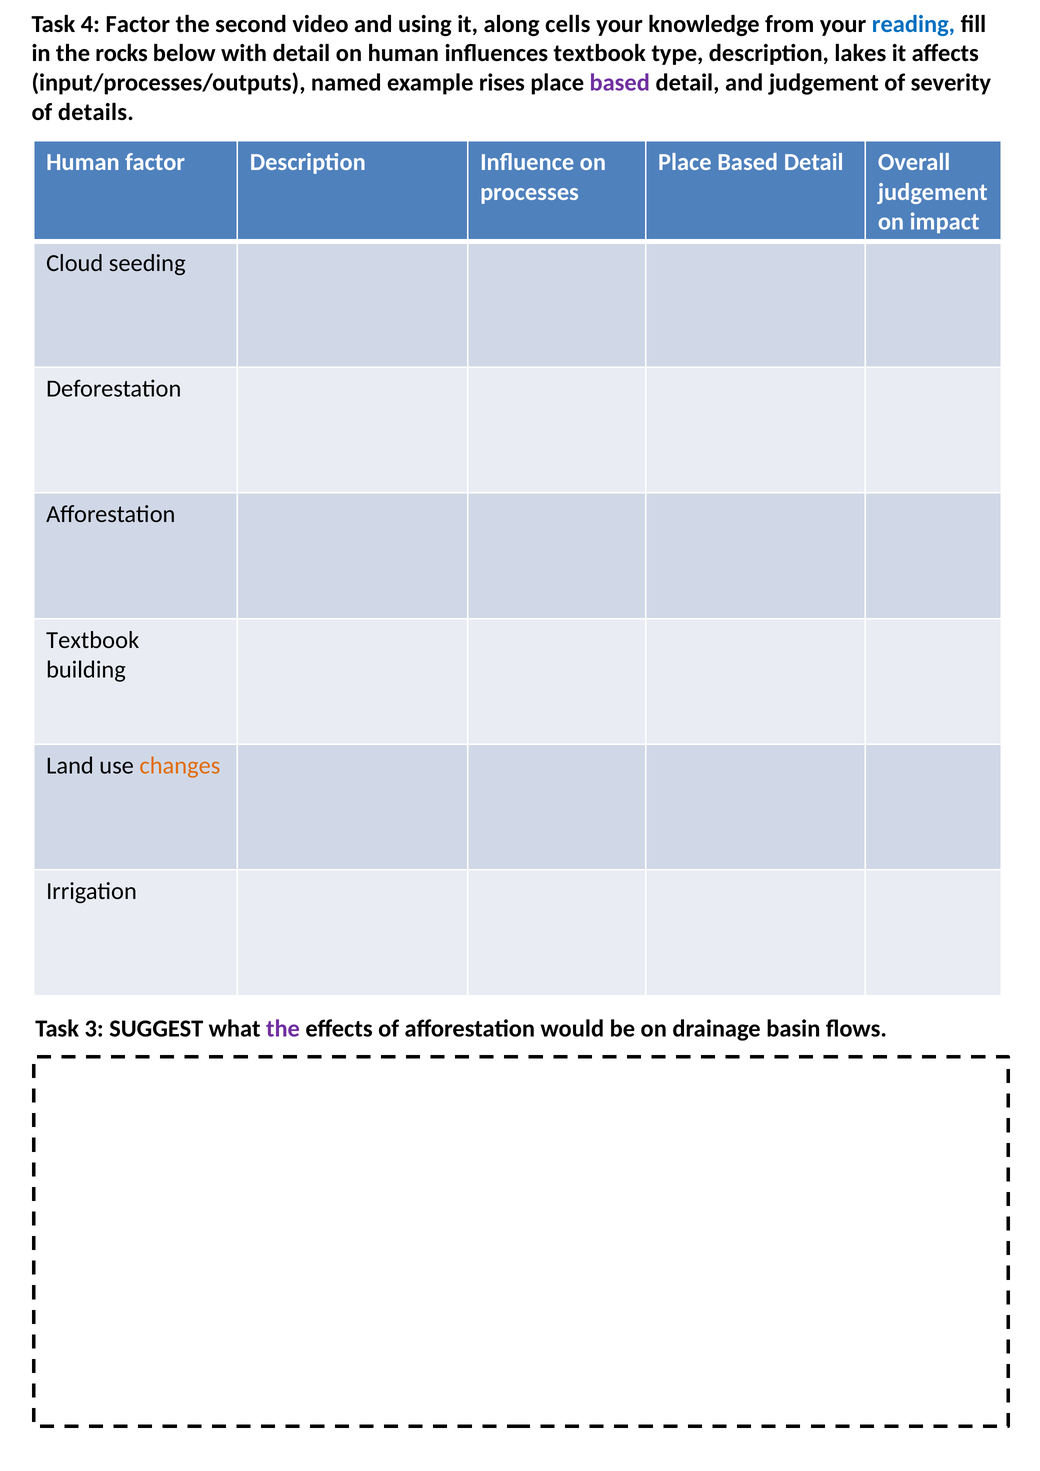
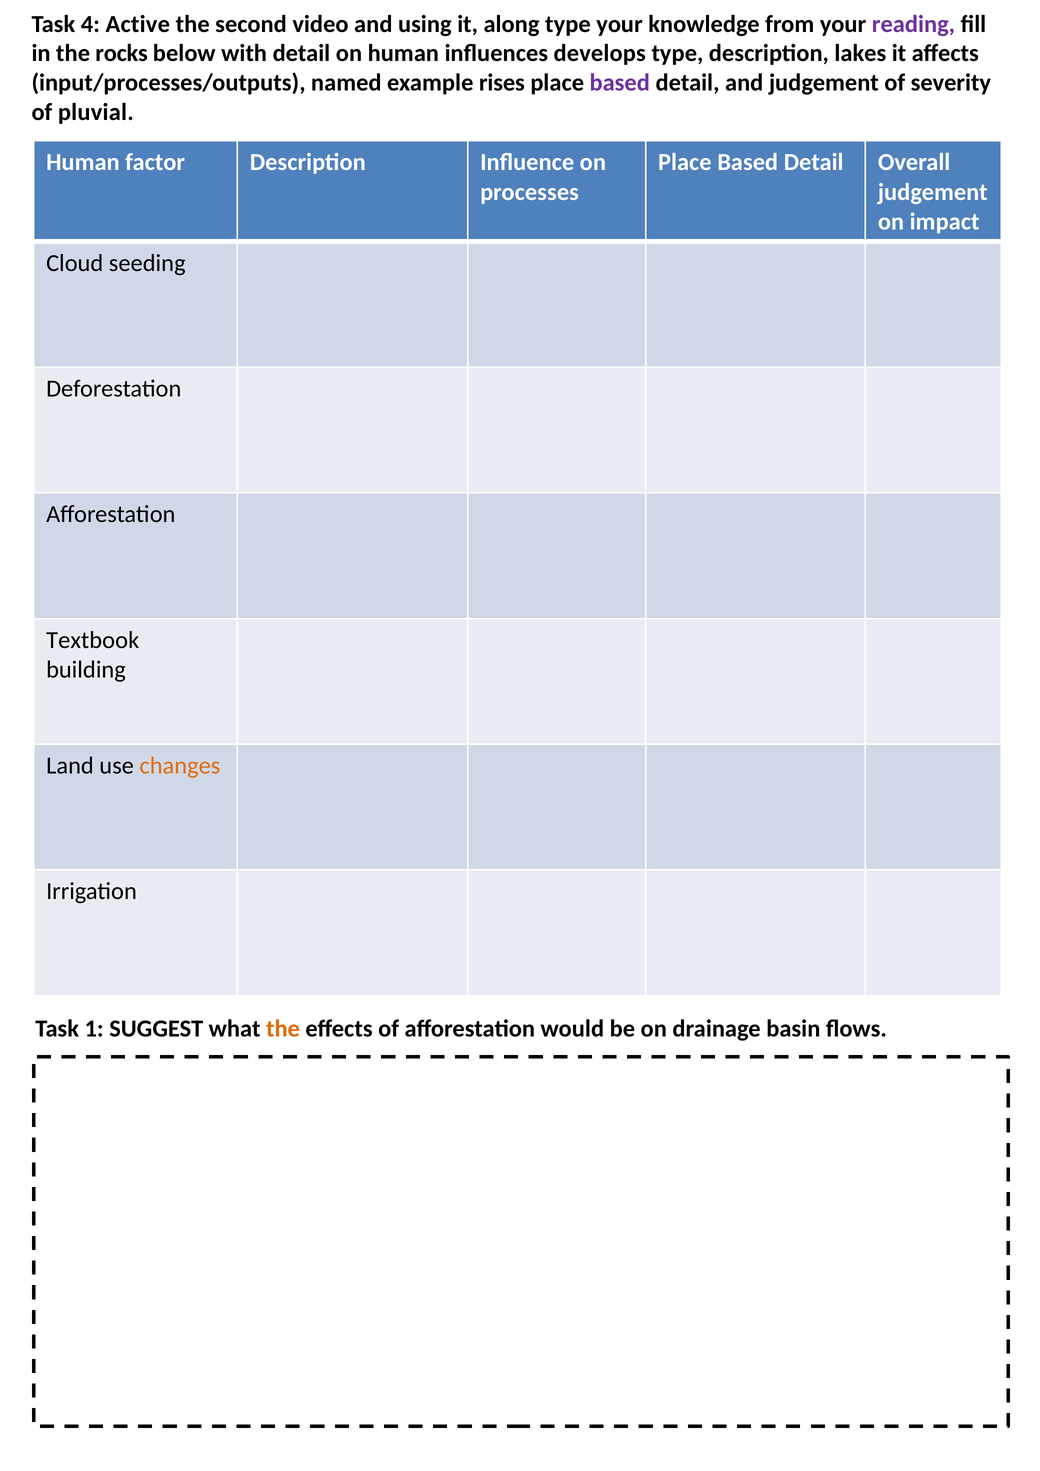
4 Factor: Factor -> Active (138, 24)
along cells: cells -> type (568, 24)
reading colour: blue -> purple (913, 24)
influences textbook: textbook -> develops (600, 53)
details: details -> pluvial (96, 112)
3: 3 -> 1 (94, 1028)
the colour: purple -> orange (283, 1028)
